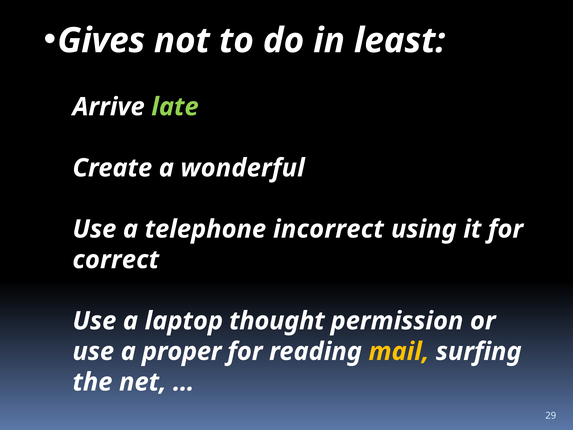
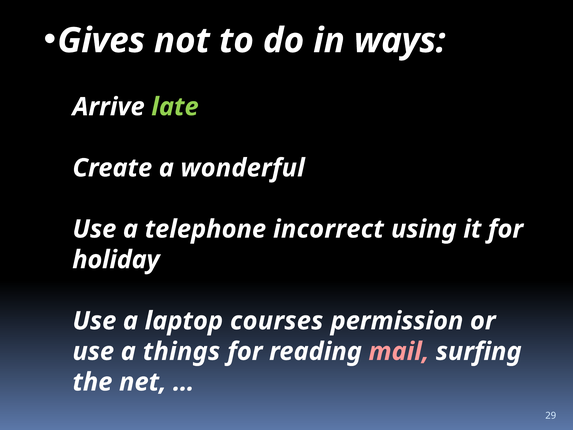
least: least -> ways (400, 41)
correct: correct -> holiday (116, 260)
thought: thought -> courses (277, 321)
proper: proper -> things (181, 351)
mail colour: yellow -> pink (399, 351)
